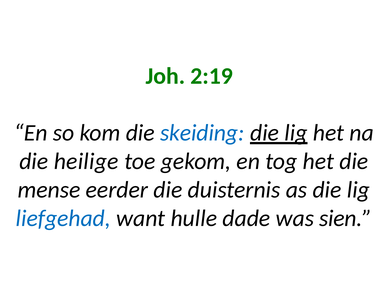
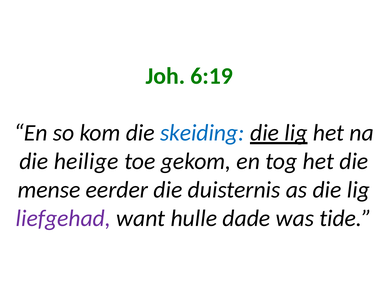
2:19: 2:19 -> 6:19 (212, 76)
liefgehad colour: blue -> purple (63, 218)
sien: sien -> tide (346, 218)
